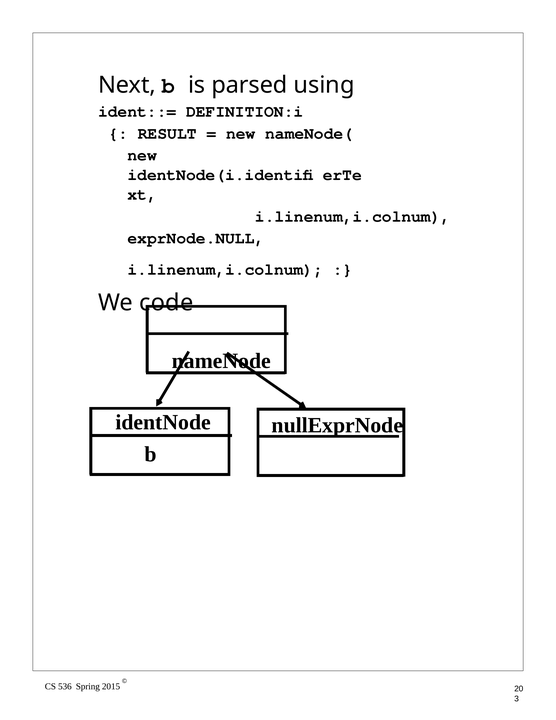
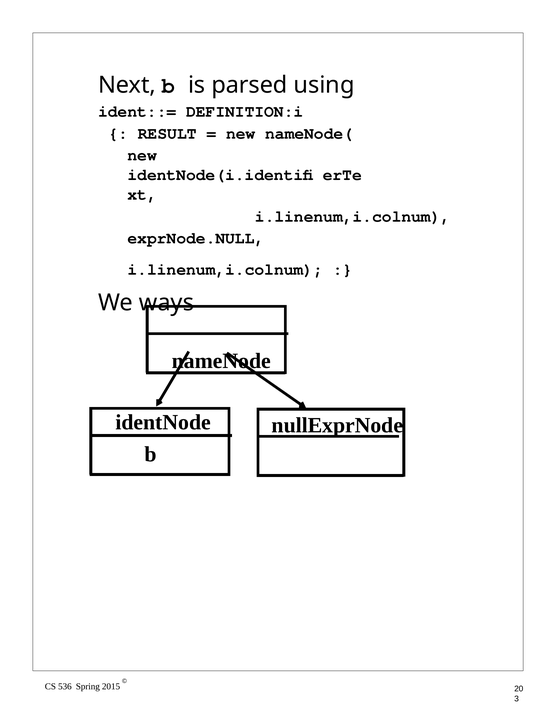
code: code -> ways (166, 302)
